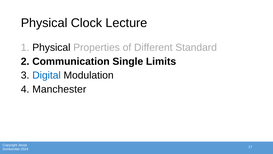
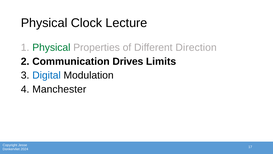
Physical colour: black -> green (51, 47)
Standard: Standard -> Direction (196, 47)
Single: Single -> Drives (128, 61)
